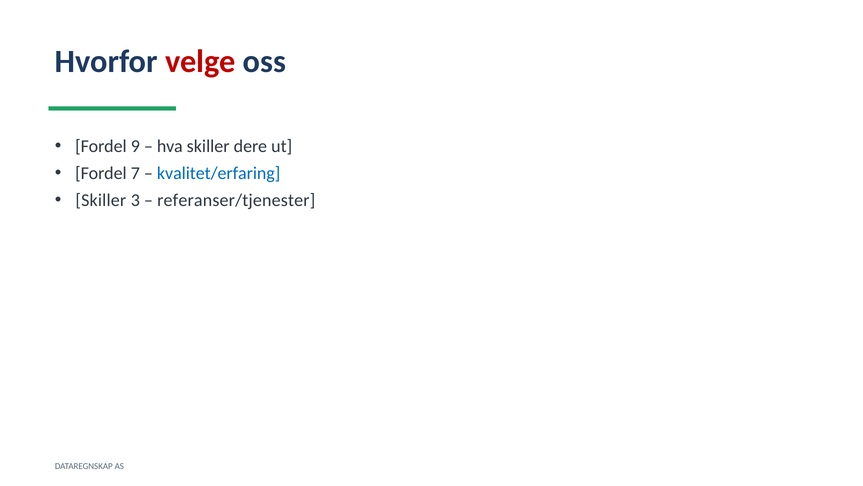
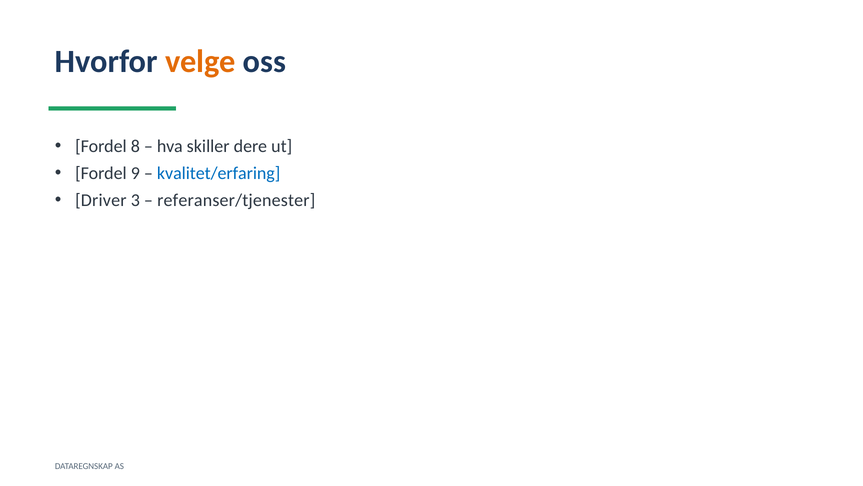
velge colour: red -> orange (200, 62)
9: 9 -> 8 (135, 146)
7: 7 -> 9 (135, 173)
Skiller: Skiller -> Driver (101, 200)
